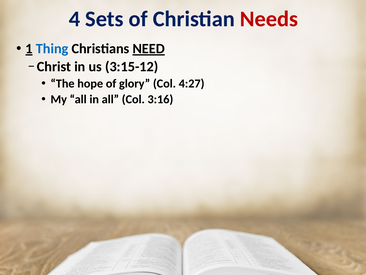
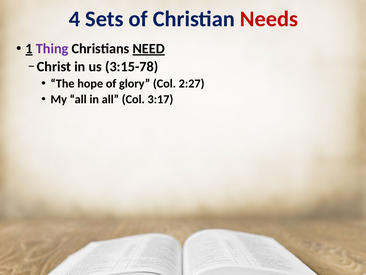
Thing colour: blue -> purple (52, 49)
3:15-12: 3:15-12 -> 3:15-78 (132, 67)
4:27: 4:27 -> 2:27 (192, 83)
3:16: 3:16 -> 3:17 (160, 99)
